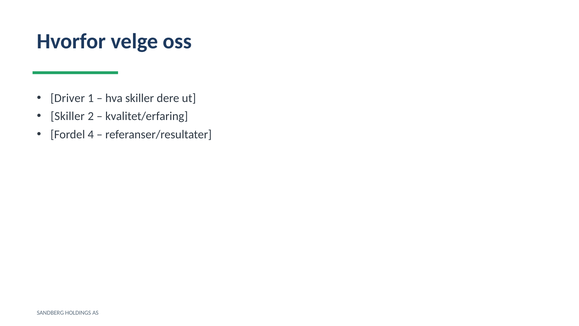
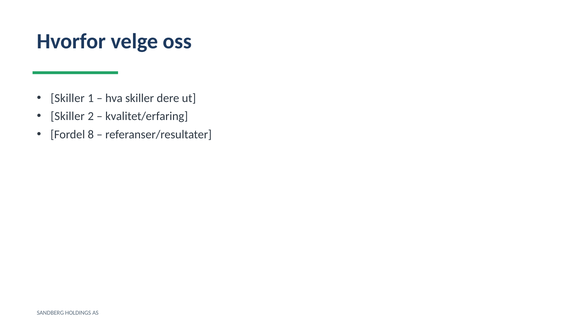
Driver: Driver -> Skiller (68, 98)
4: 4 -> 8 (91, 134)
